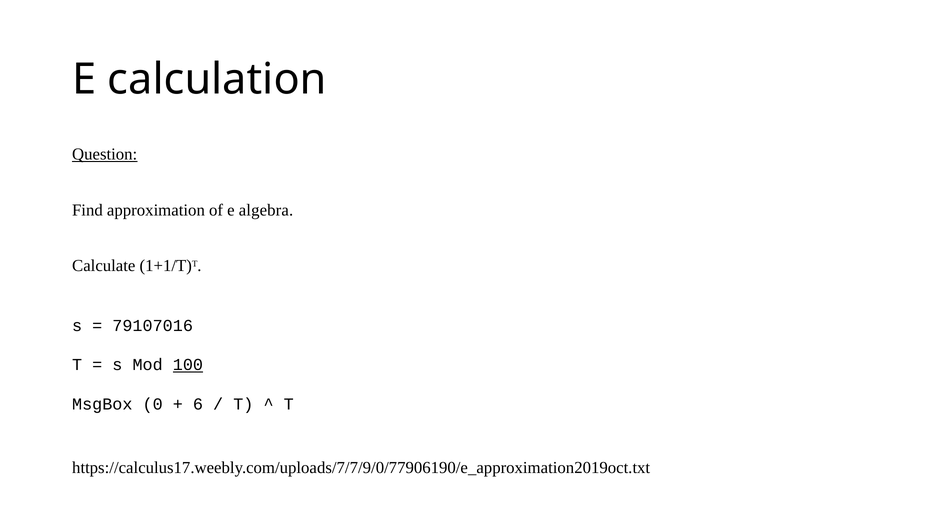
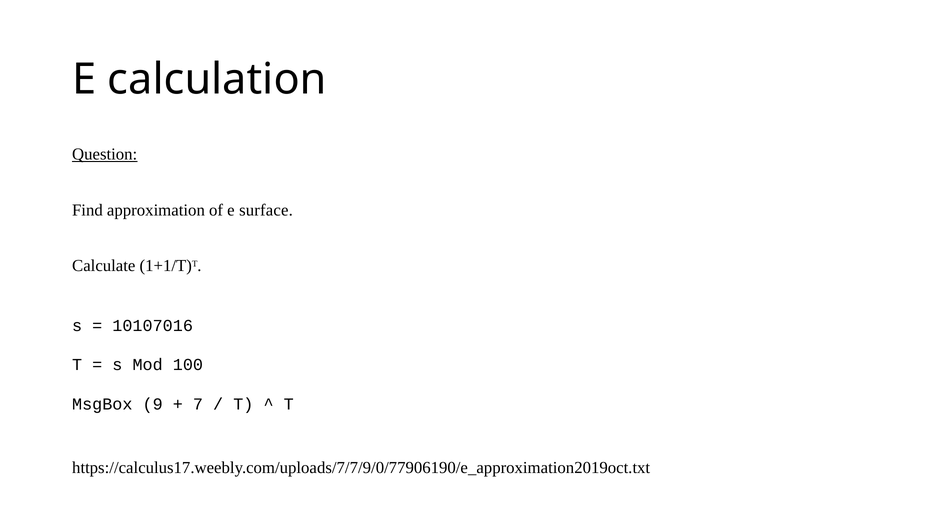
algebra: algebra -> surface (266, 210)
79107016: 79107016 -> 10107016 (153, 326)
100 underline: present -> none (188, 365)
0: 0 -> 9 (153, 404)
6: 6 -> 7 (198, 404)
